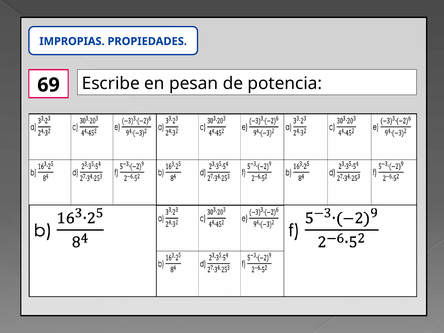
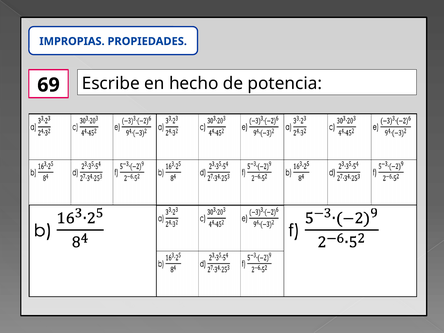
pesan: pesan -> hecho (194, 83)
